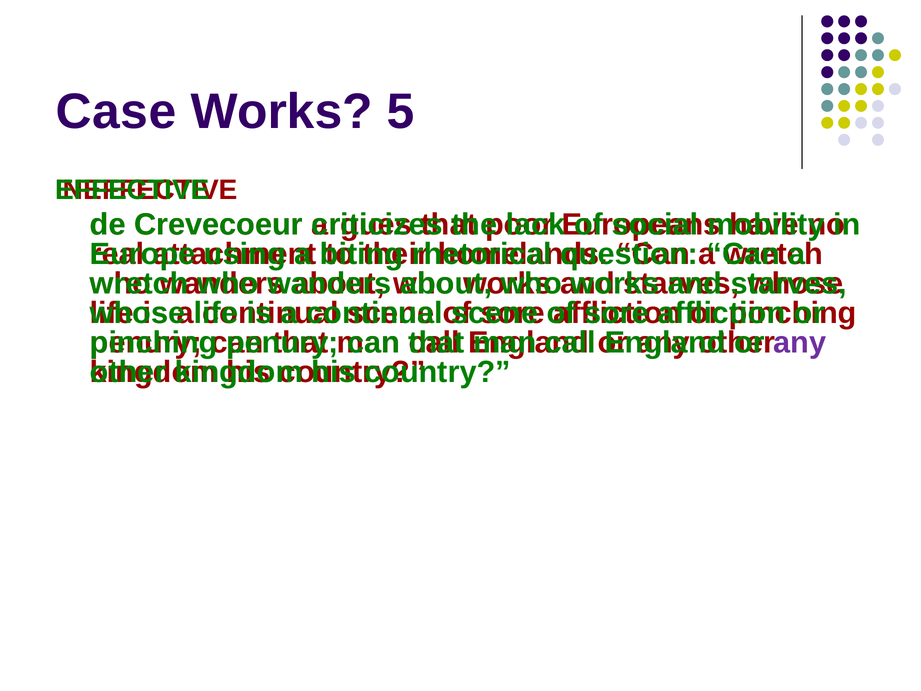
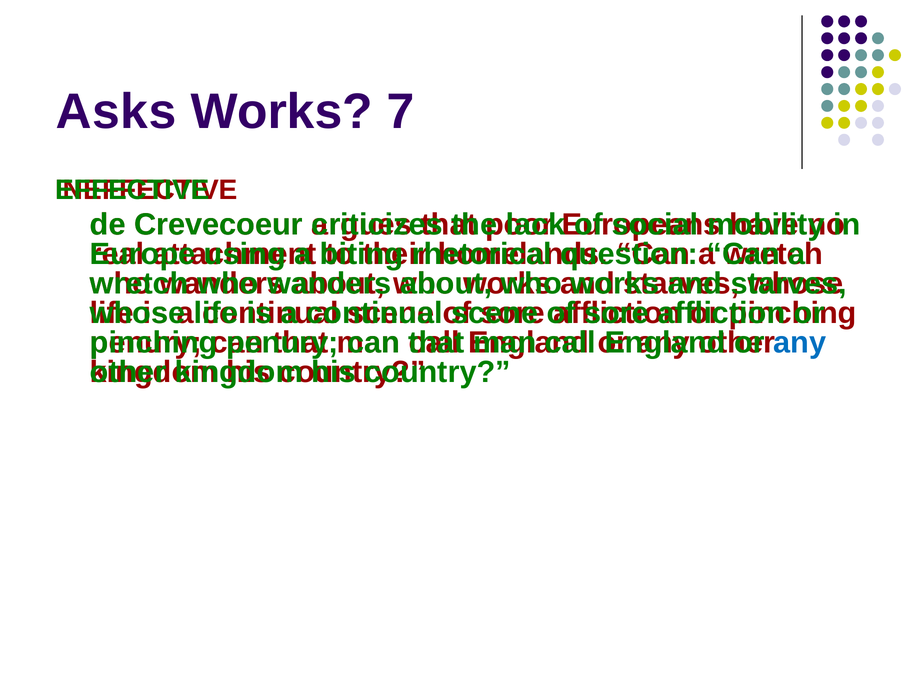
Case: Case -> Asks (116, 112)
5: 5 -> 7 (400, 112)
any colour: purple -> blue (800, 342)
